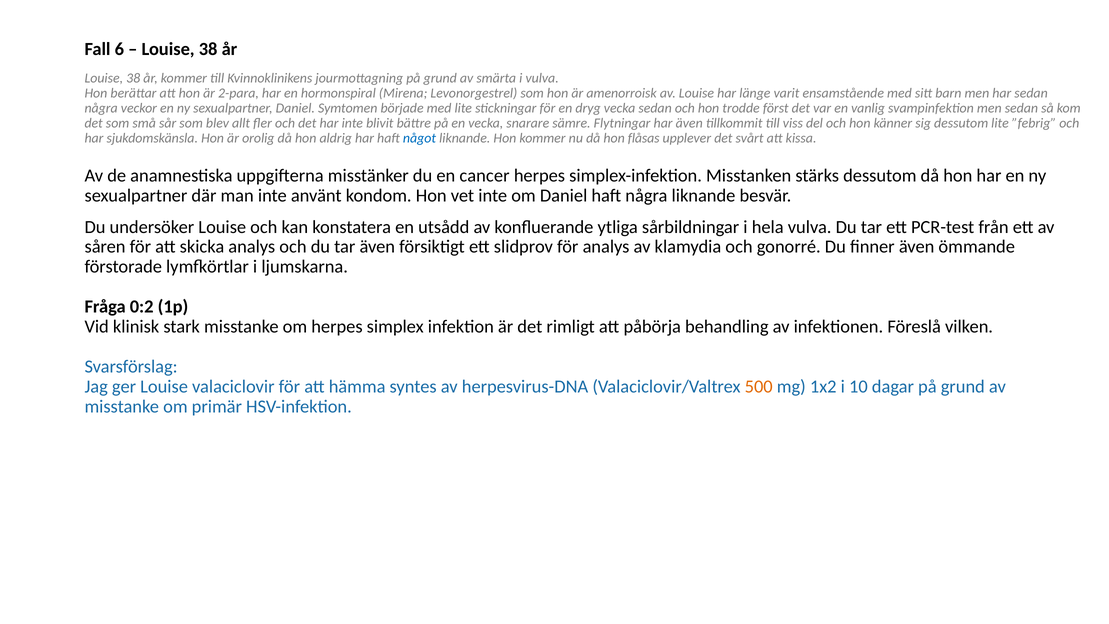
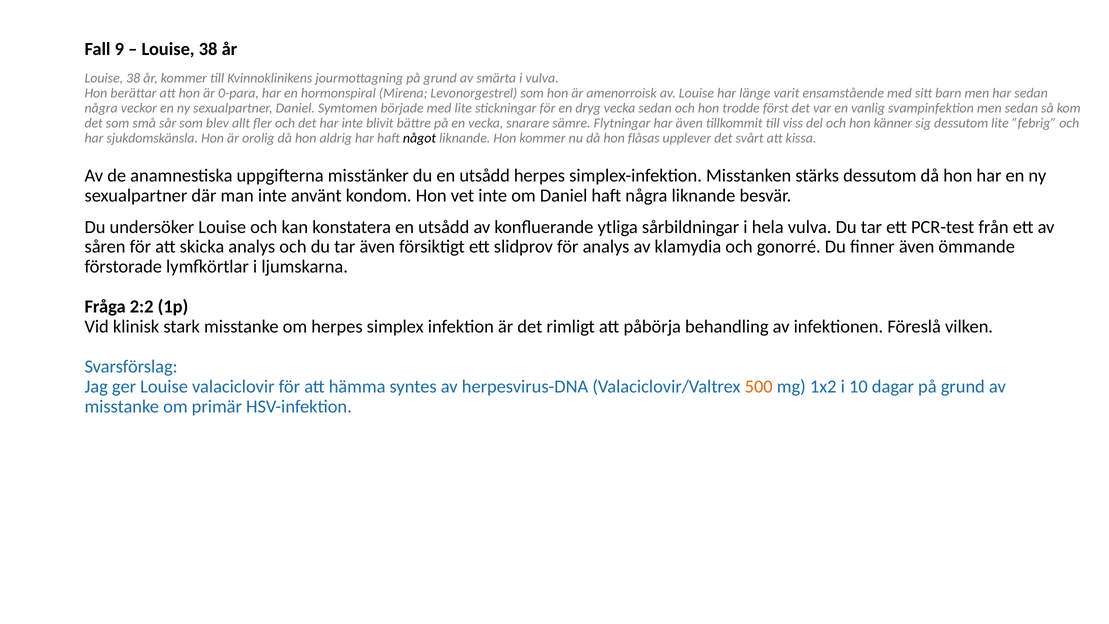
6: 6 -> 9 (119, 49)
2-para: 2-para -> 0-para (238, 93)
något colour: blue -> black (420, 138)
du en cancer: cancer -> utsådd (485, 175)
0:2: 0:2 -> 2:2 (142, 307)
